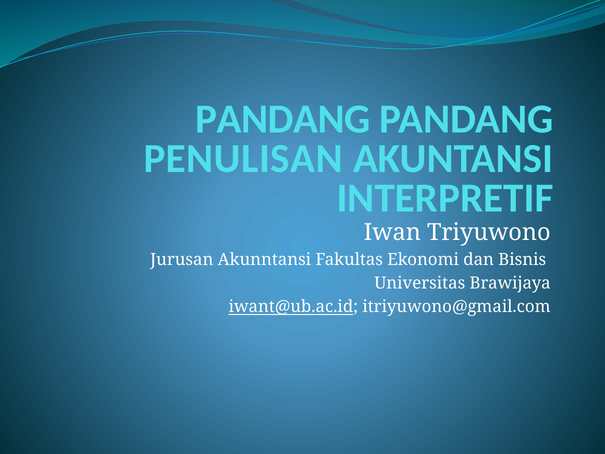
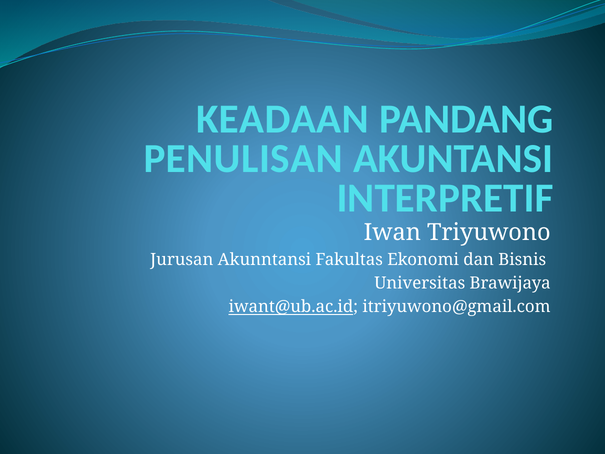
PANDANG: PANDANG -> KEADAAN (282, 119)
